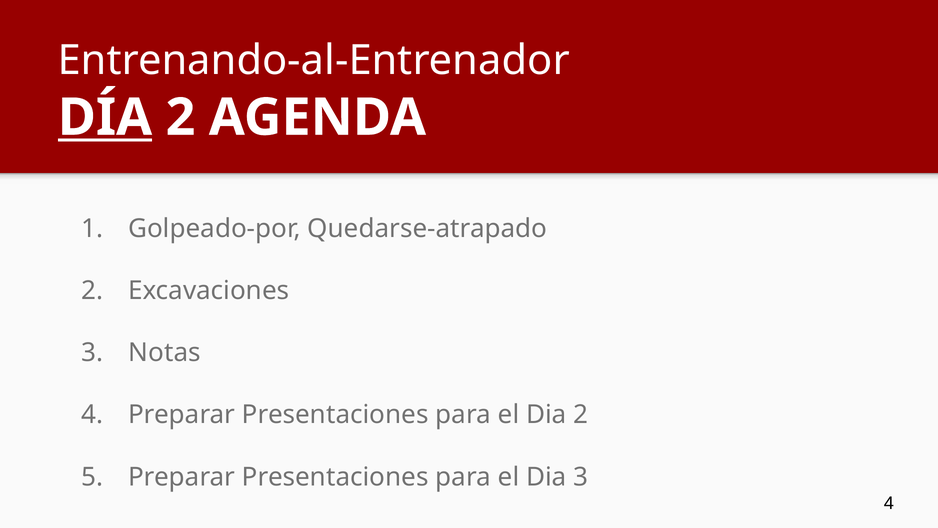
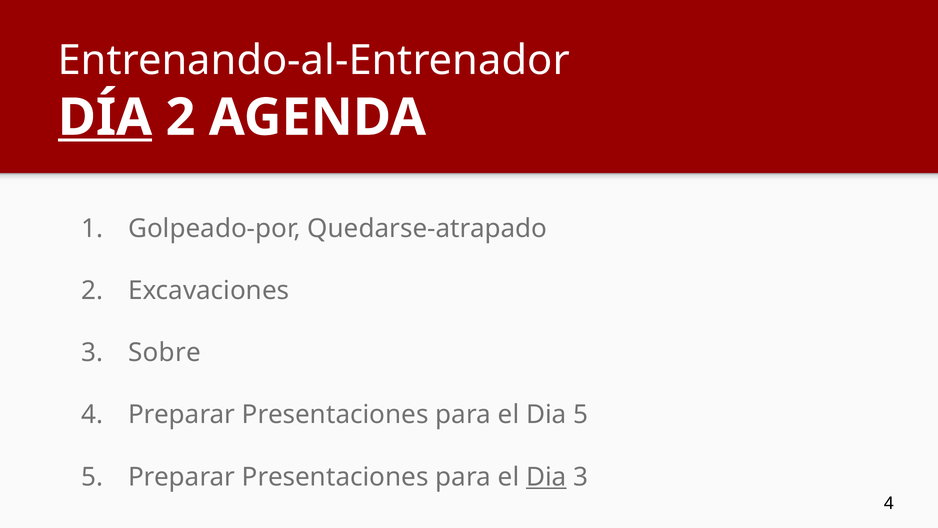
Notas: Notas -> Sobre (165, 352)
Dia 2: 2 -> 5 (581, 415)
Dia underline: none -> present (546, 477)
